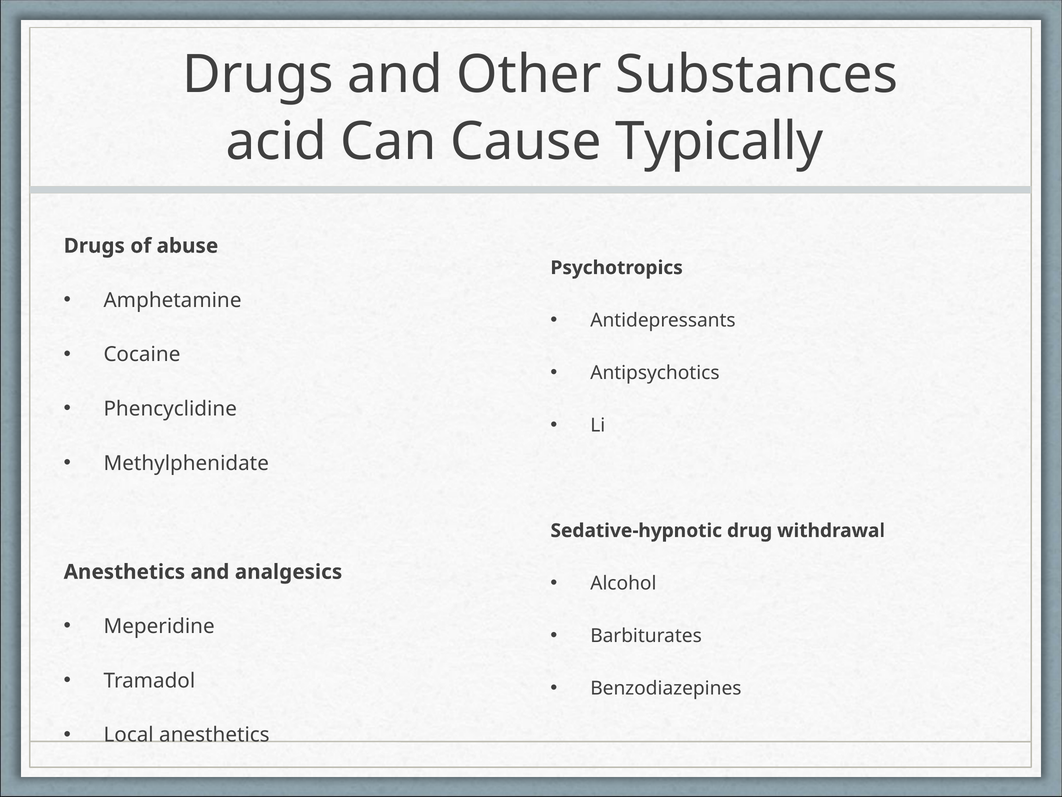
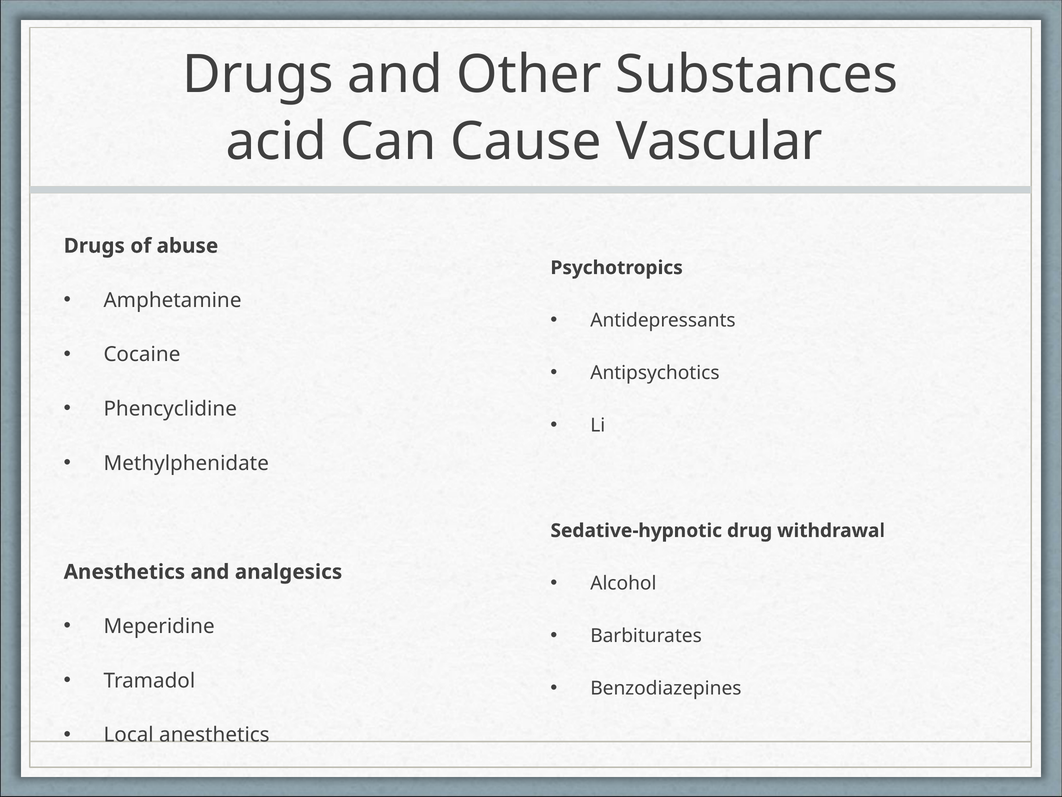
Typically: Typically -> Vascular (719, 142)
